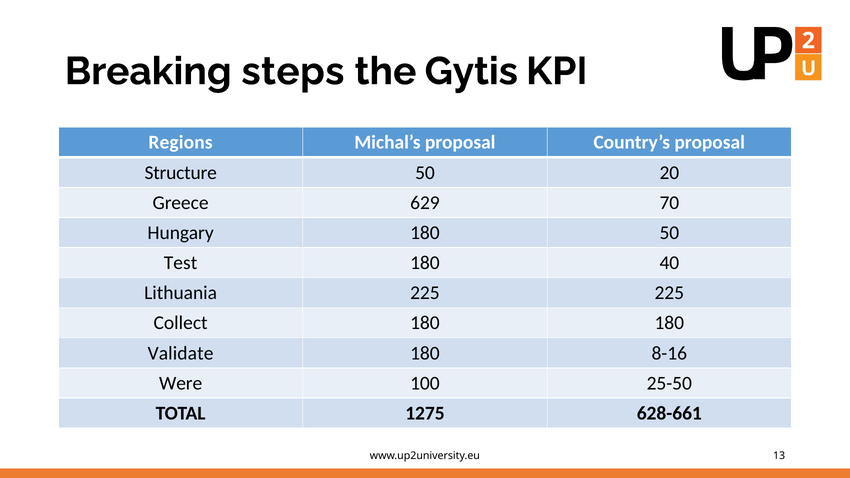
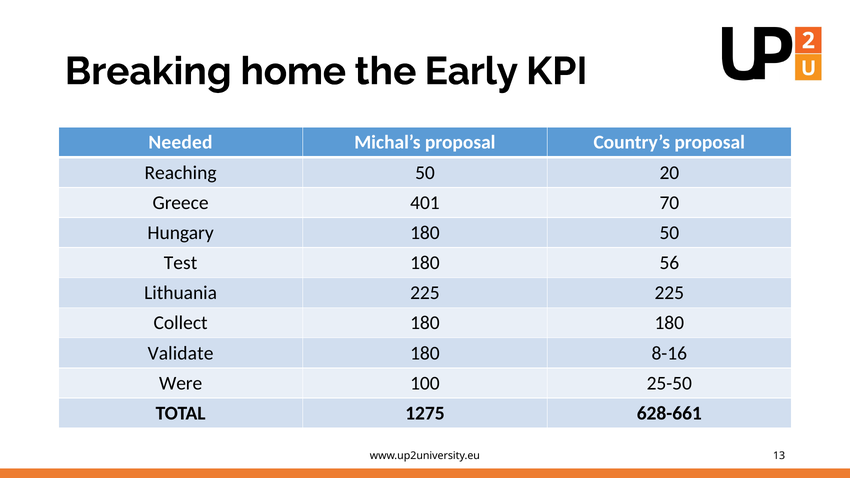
steps: steps -> home (293, 71)
Gytis: Gytis -> Early (471, 71)
Regions: Regions -> Needed (181, 143)
Structure: Structure -> Reaching (181, 173)
629: 629 -> 401 (425, 203)
40: 40 -> 56 (669, 263)
